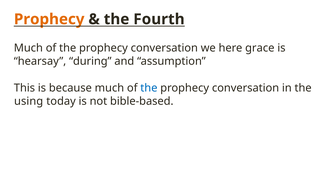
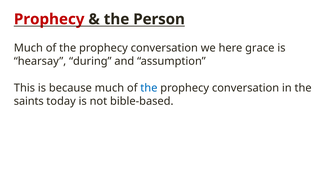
Prophecy colour: orange -> red (49, 19)
Fourth: Fourth -> Person (159, 19)
using: using -> saints (29, 101)
